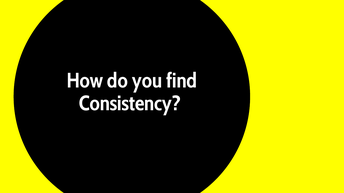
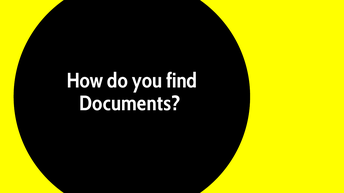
Consistency: Consistency -> Documents (130, 104)
